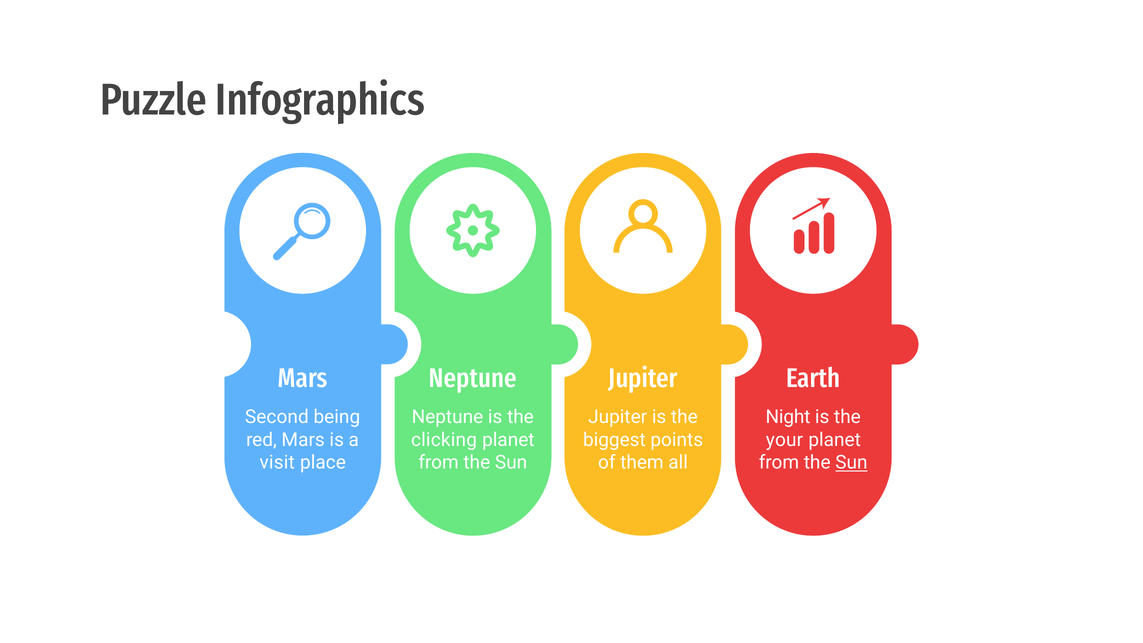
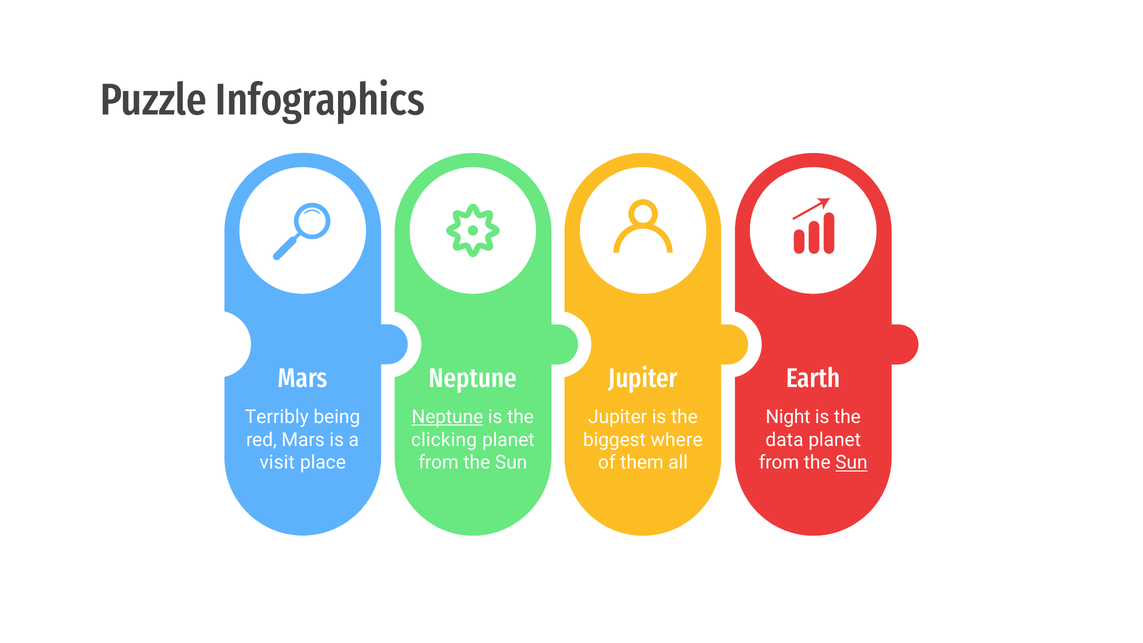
Second: Second -> Terribly (277, 417)
Neptune underline: none -> present (447, 417)
points: points -> where (677, 440)
your: your -> data (785, 440)
